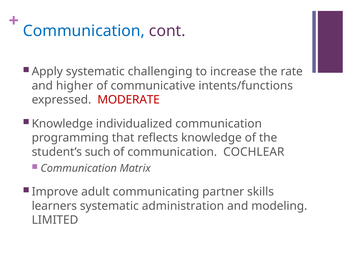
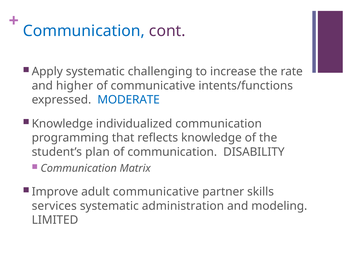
MODERATE colour: red -> blue (129, 100)
such: such -> plan (97, 152)
COCHLEAR: COCHLEAR -> DISABILITY (254, 152)
adult communicating: communicating -> communicative (156, 192)
learners: learners -> services (54, 206)
